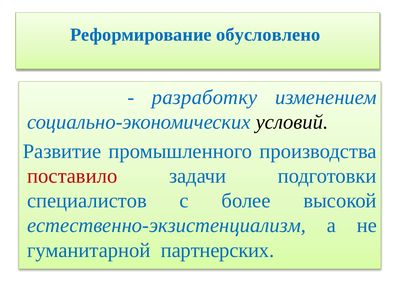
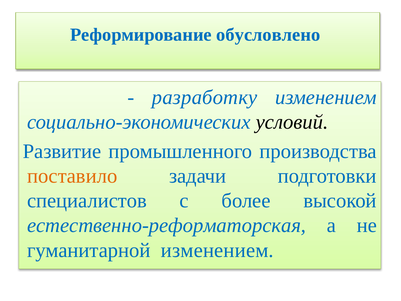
поставило colour: red -> orange (72, 176)
естественно-экзистенциализм: естественно-экзистенциализм -> естественно-реформаторская (167, 225)
гуманитарной партнерских: партнерских -> изменением (217, 250)
